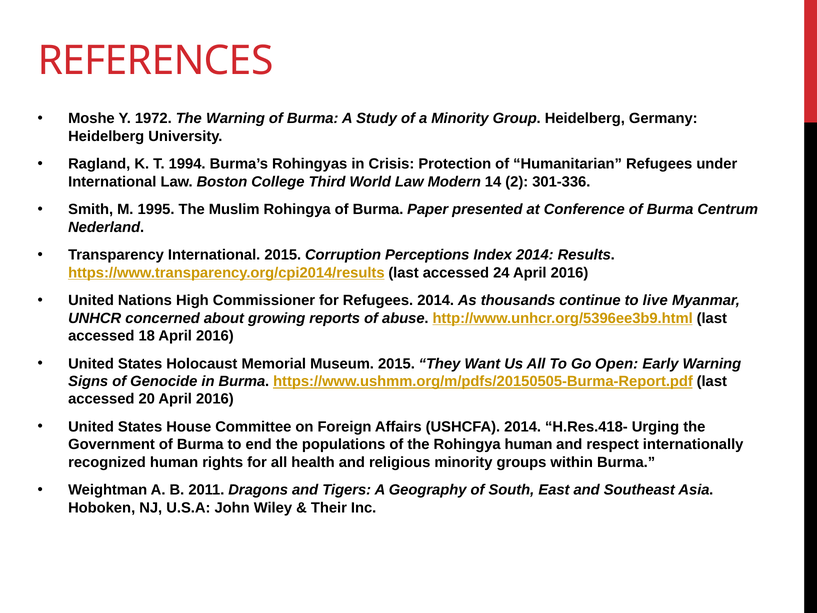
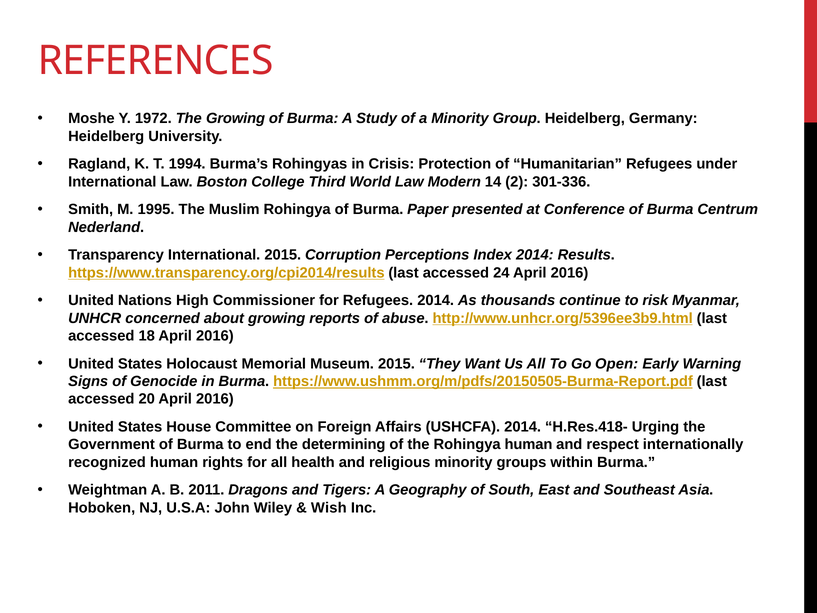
The Warning: Warning -> Growing (236, 119)
live: live -> risk (655, 300)
populations: populations -> determining (344, 444)
Their: Their -> Wish (329, 508)
